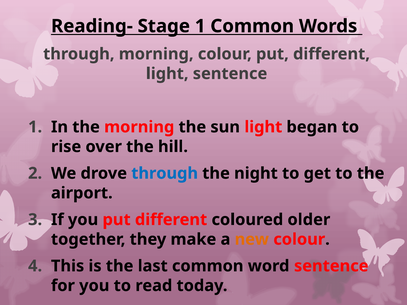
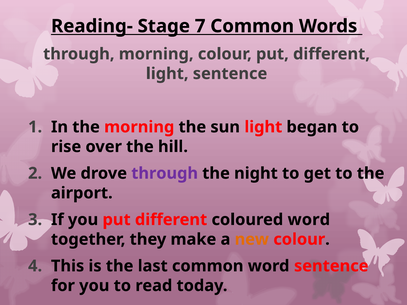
Stage 1: 1 -> 7 (200, 26)
through colour: blue -> purple (165, 173)
coloured older: older -> word (309, 220)
